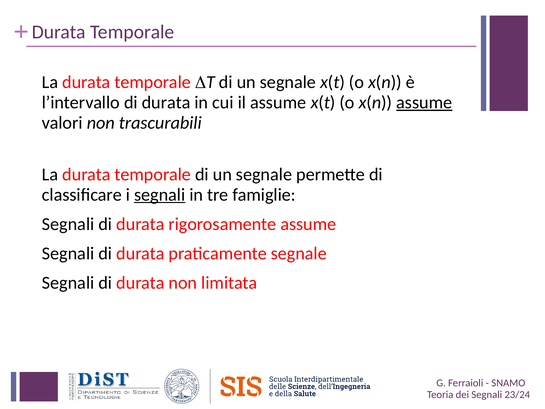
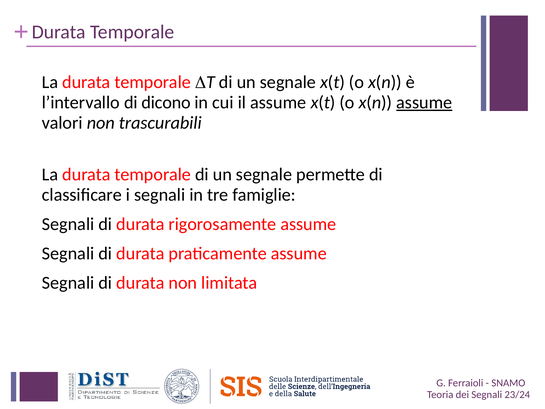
l’intervallo di durata: durata -> dicono (166, 102)
segnali underline: present -> none (160, 195)
praticamente segnale: segnale -> assume (299, 253)
